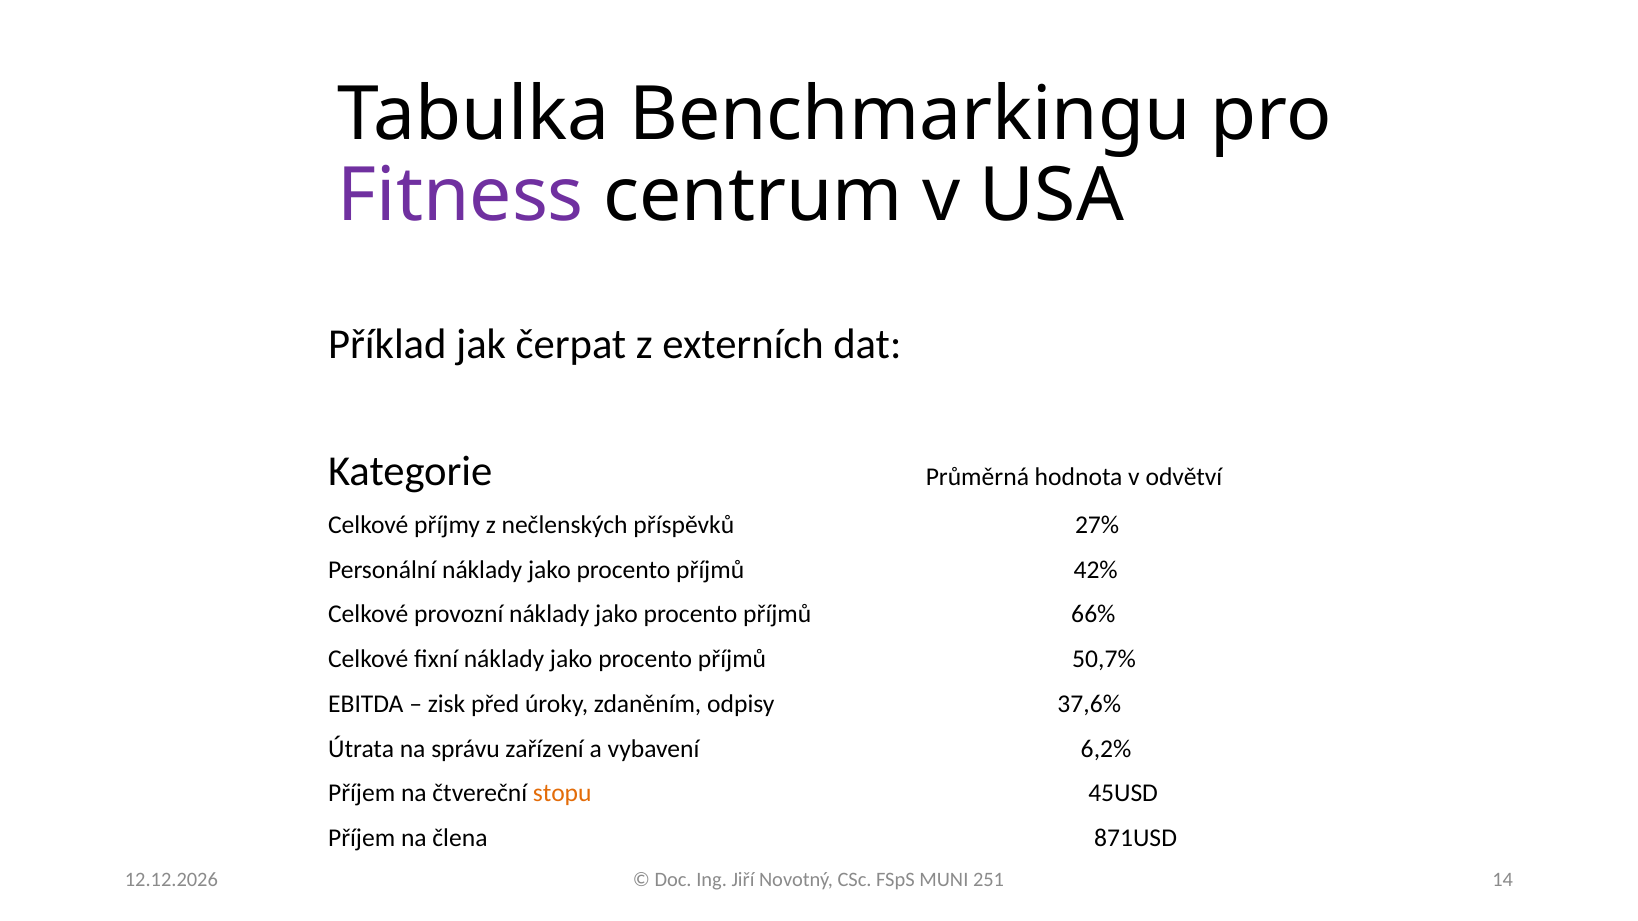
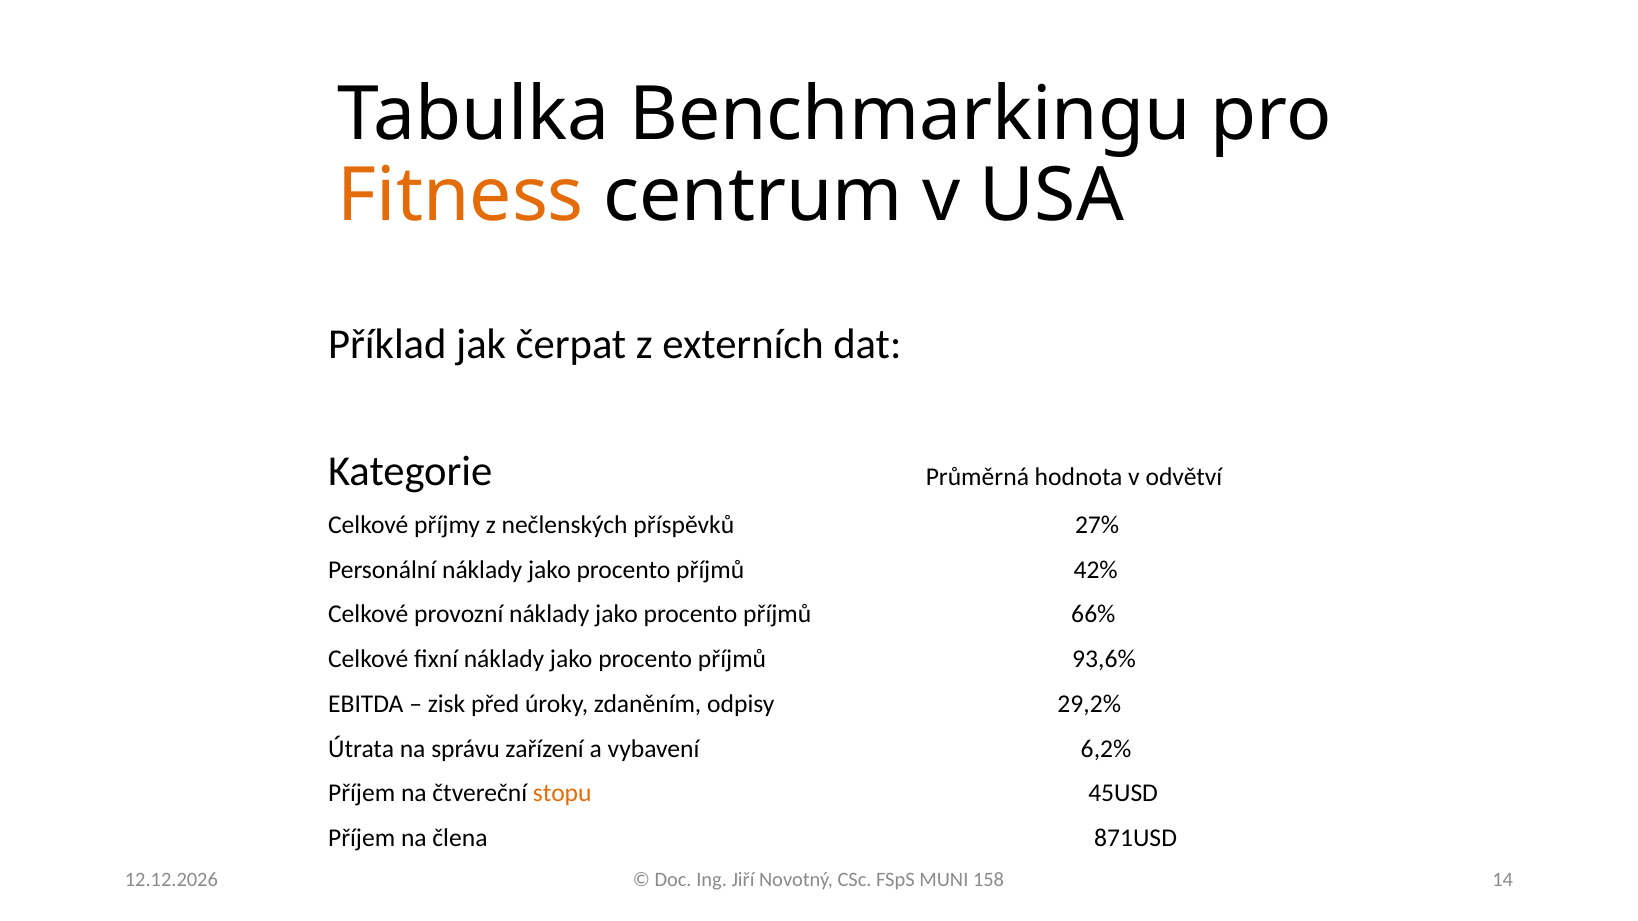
Fitness colour: purple -> orange (461, 196)
50,7%: 50,7% -> 93,6% (1104, 659)
37,6%: 37,6% -> 29,2% (1089, 704)
251: 251 -> 158 (989, 880)
